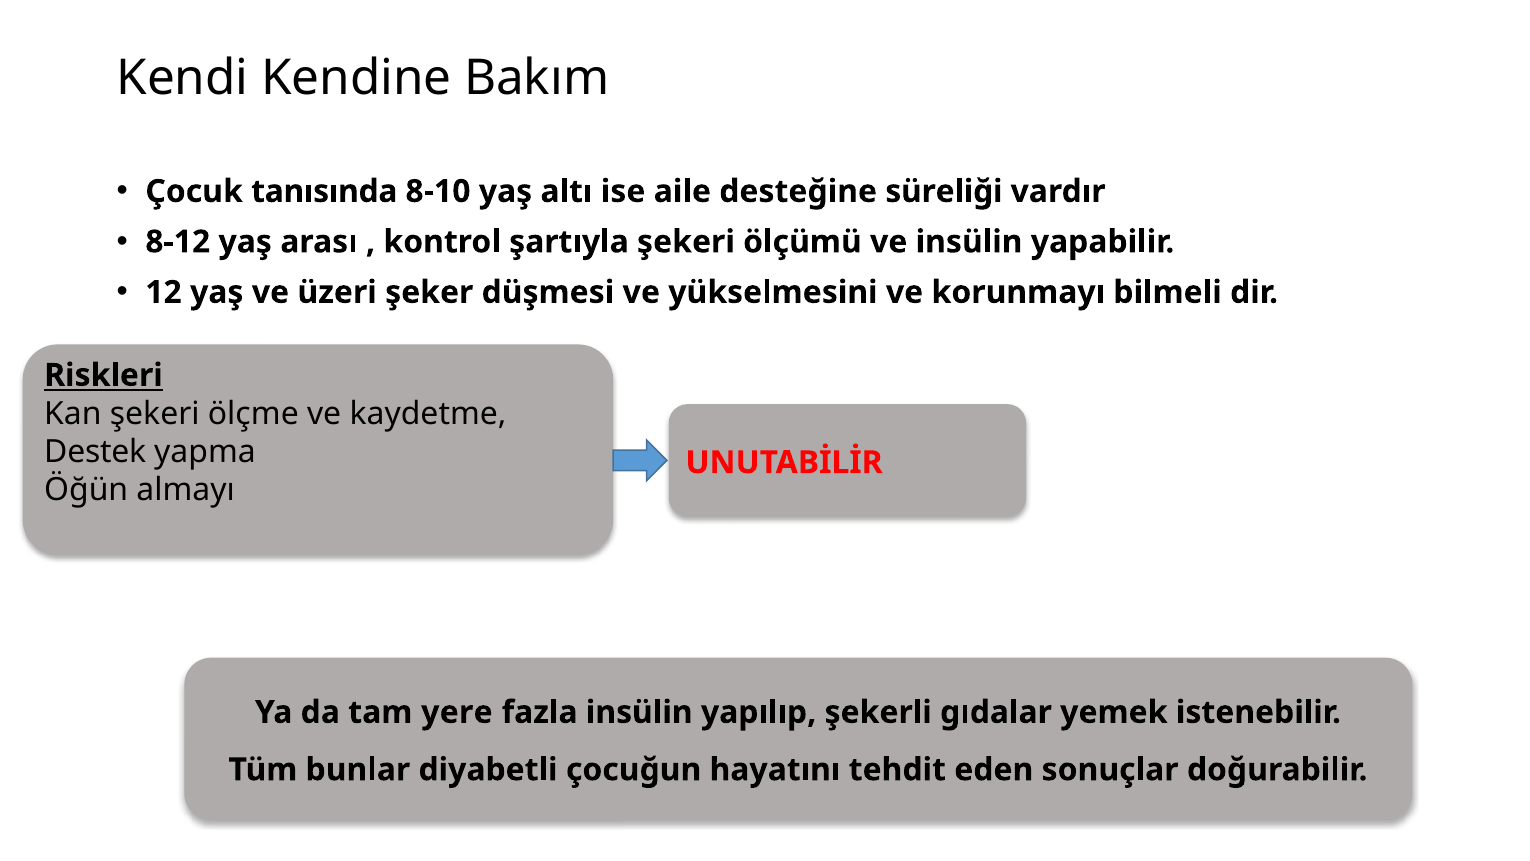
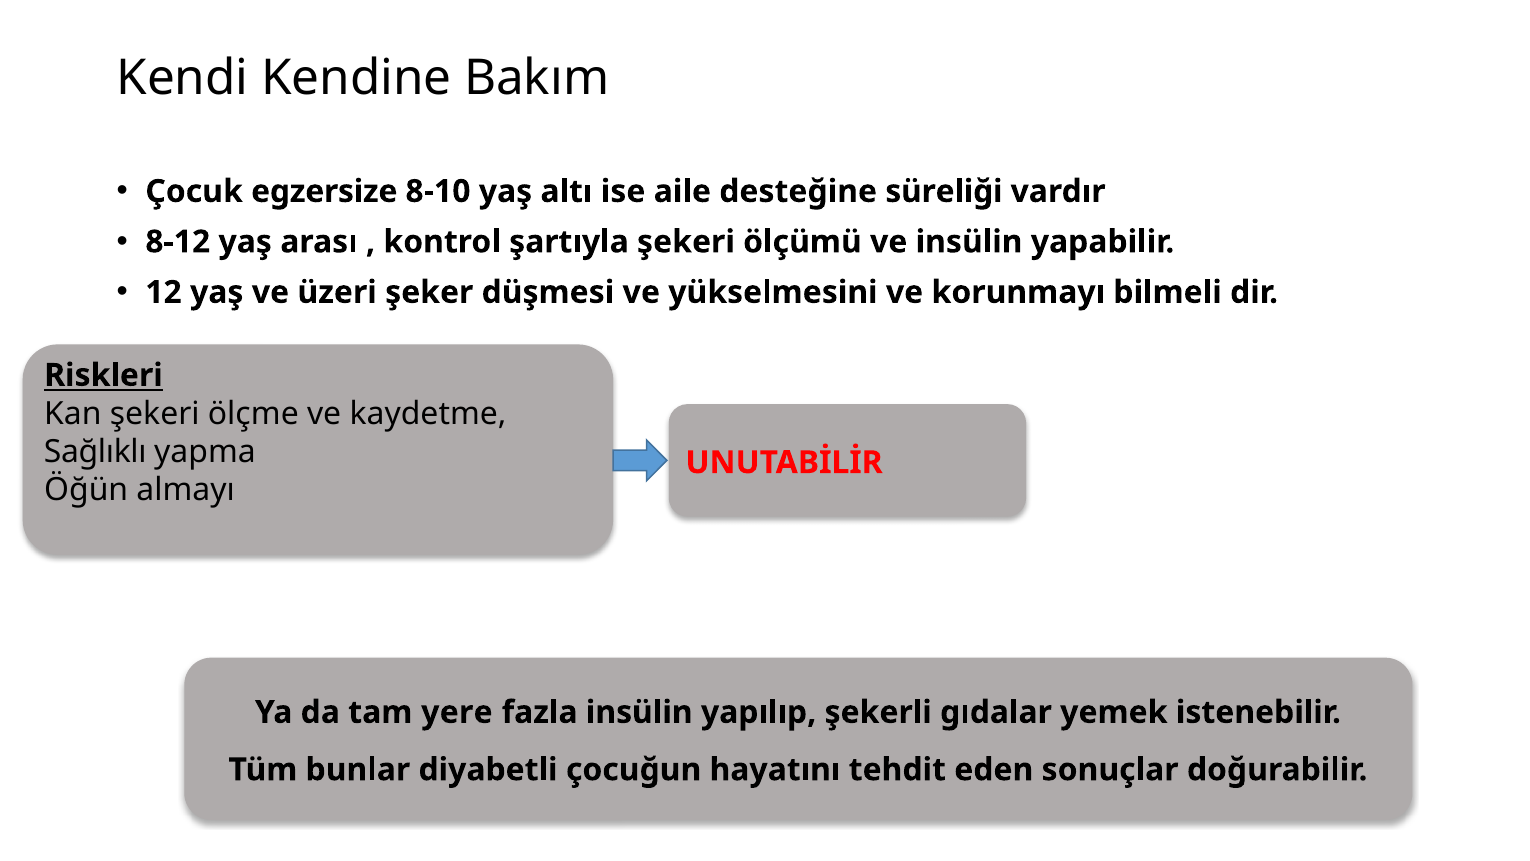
tanısında: tanısında -> egzersize (324, 191)
Destek: Destek -> Sağlıklı (95, 452)
